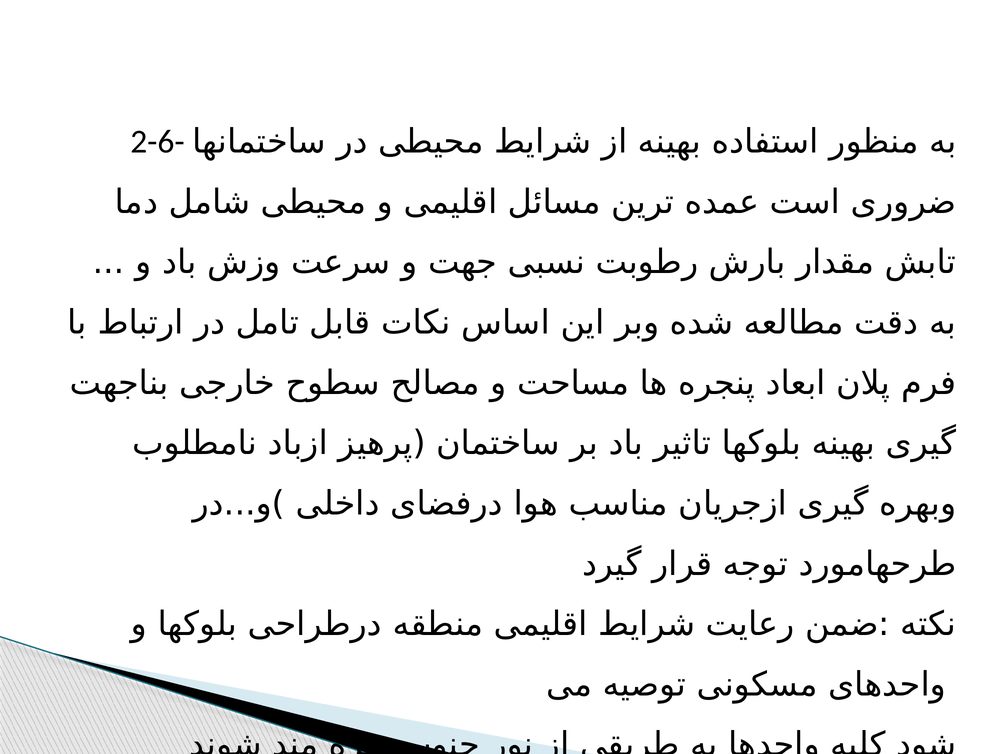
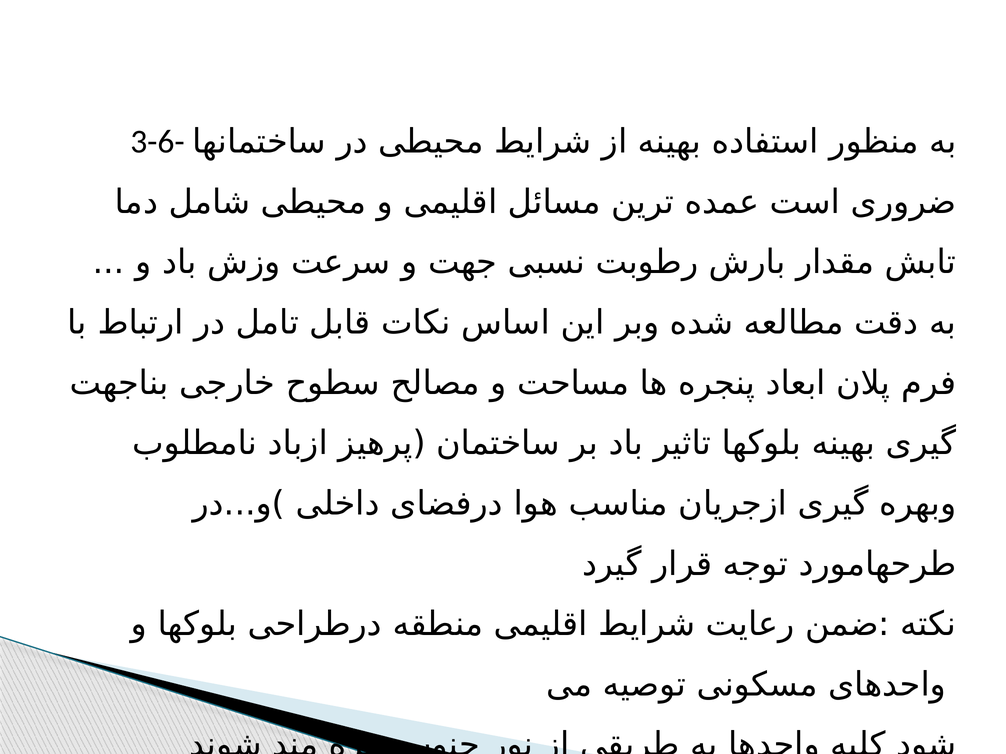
2-6-: 2-6- -> 3-6- (157, 142)
